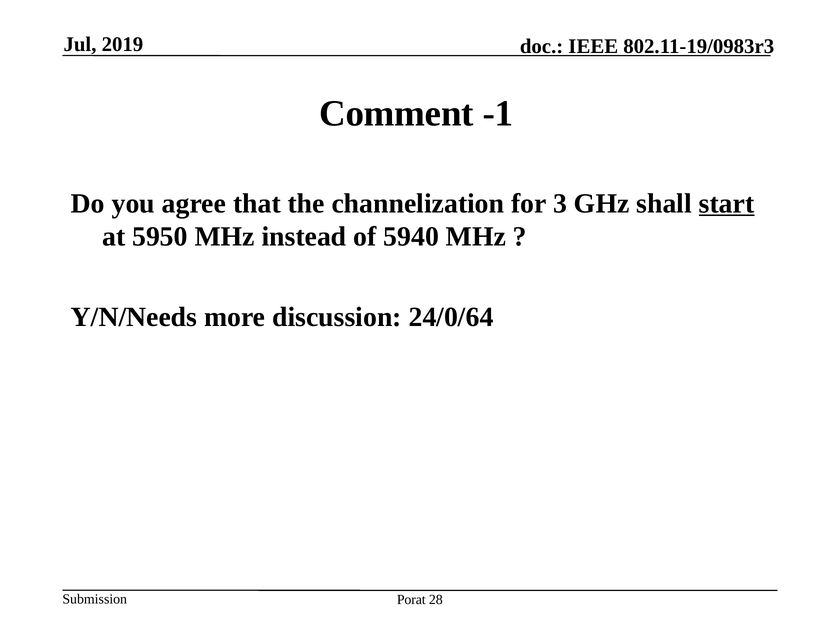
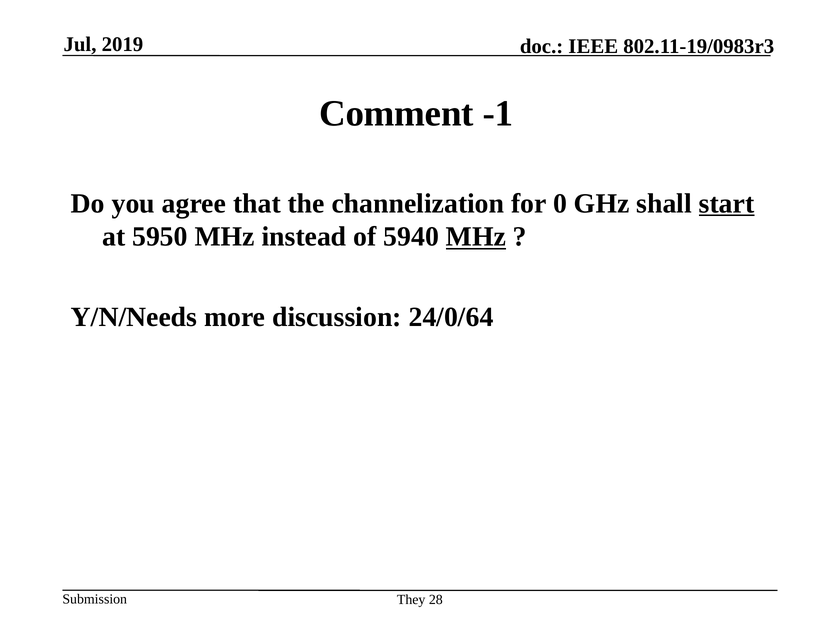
3: 3 -> 0 (560, 203)
MHz underline: none -> present (476, 237)
Porat: Porat -> They (411, 599)
